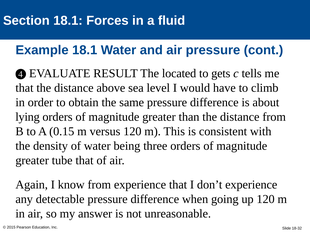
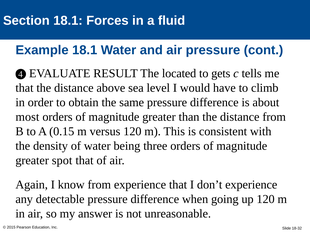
lying: lying -> most (27, 117)
tube: tube -> spot (62, 160)
